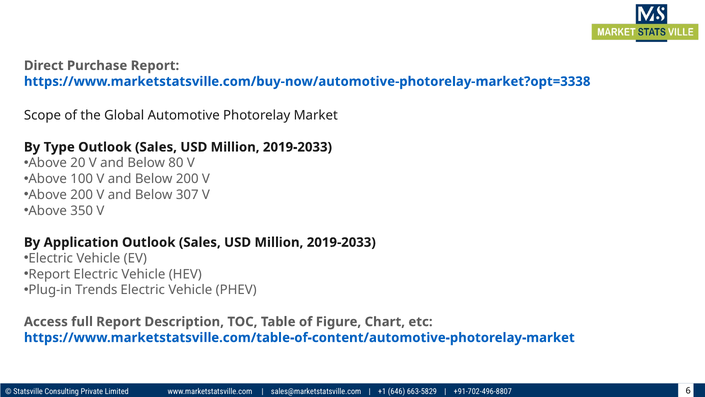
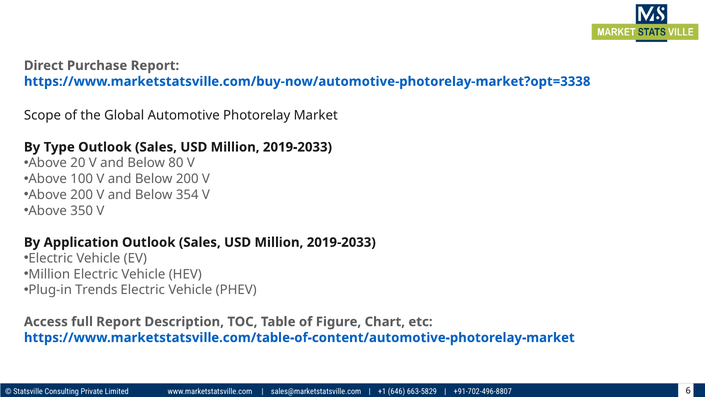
307: 307 -> 354 (187, 195)
Report: Report -> Million (49, 274)
